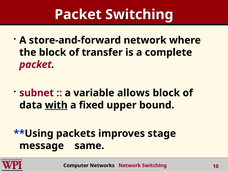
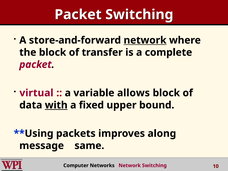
network underline: none -> present (145, 40)
subnet: subnet -> virtual (36, 93)
stage: stage -> along (162, 133)
